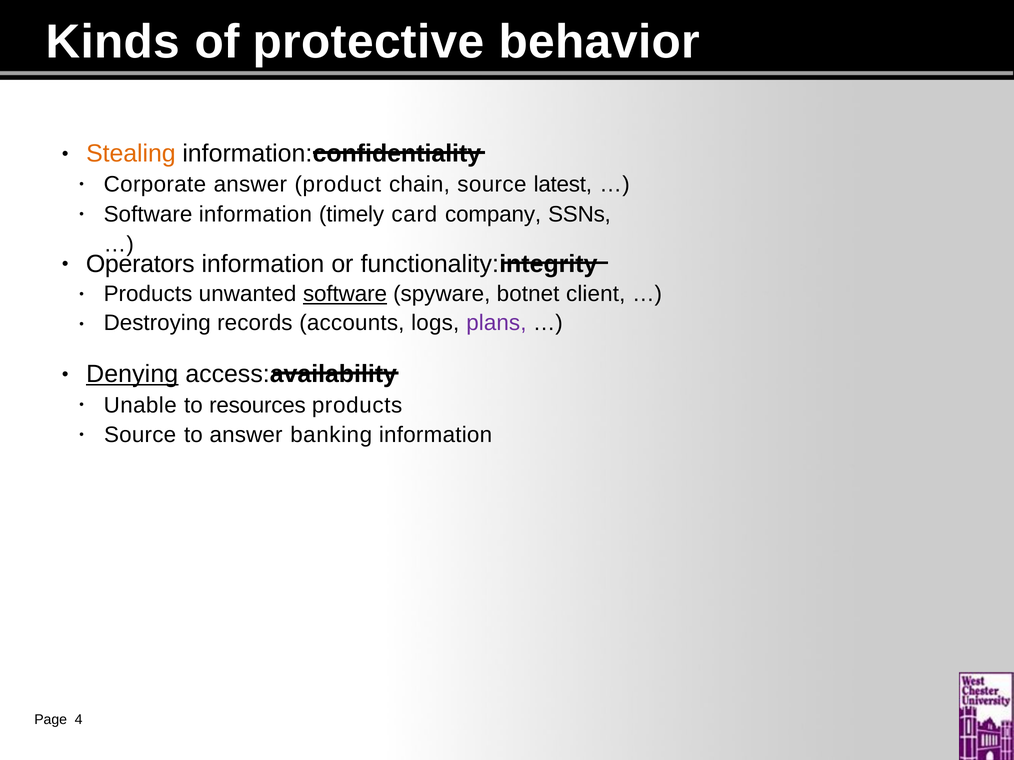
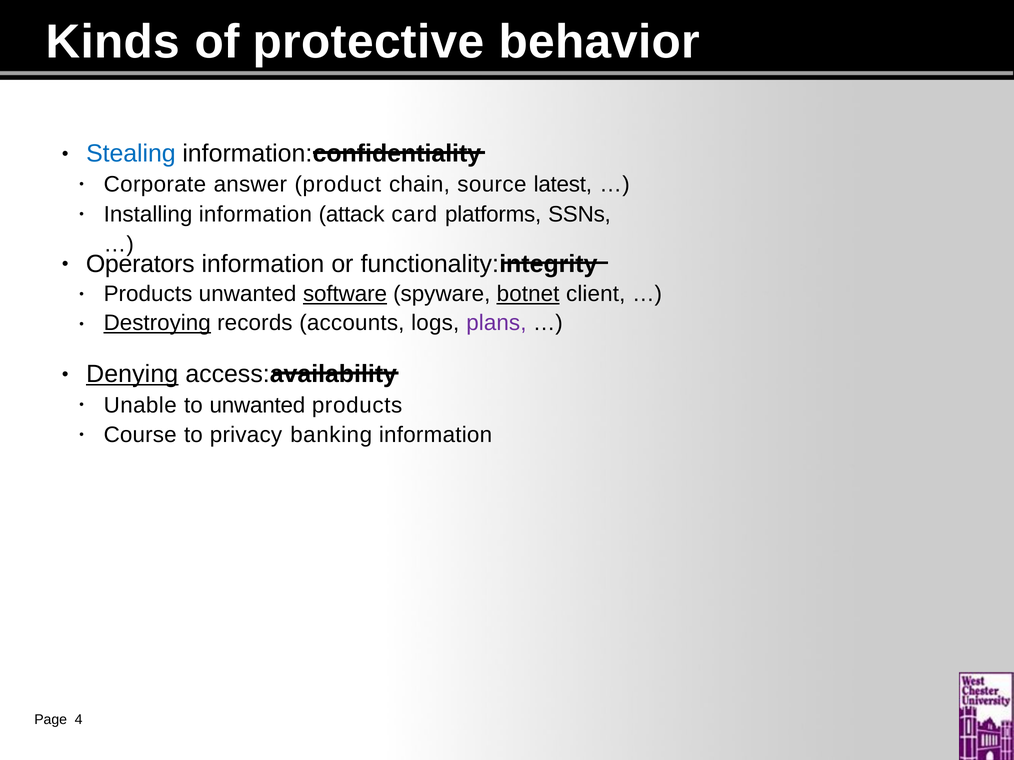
Stealing colour: orange -> blue (131, 154)
Software: Software -> Installing (148, 214)
timely: timely -> attack (352, 214)
company: company -> platforms (493, 214)
botnet underline: none -> present (528, 294)
Destroying underline: none -> present (157, 323)
to resources: resources -> unwanted (257, 405)
Source: Source -> Course (140, 435)
to answer: answer -> privacy (246, 435)
